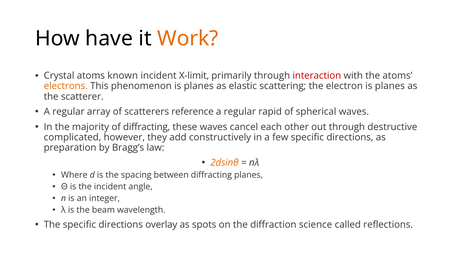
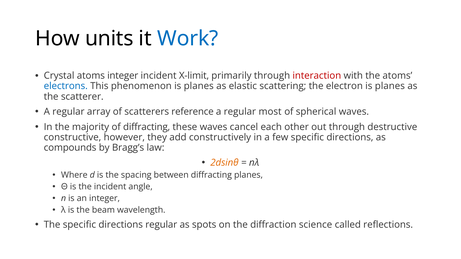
have: have -> units (109, 39)
Work colour: orange -> blue (188, 39)
atoms known: known -> integer (123, 76)
electrons colour: orange -> blue (66, 86)
rapid: rapid -> most (270, 112)
complicated: complicated -> constructive (72, 137)
preparation: preparation -> compounds (70, 148)
directions overlay: overlay -> regular (161, 225)
